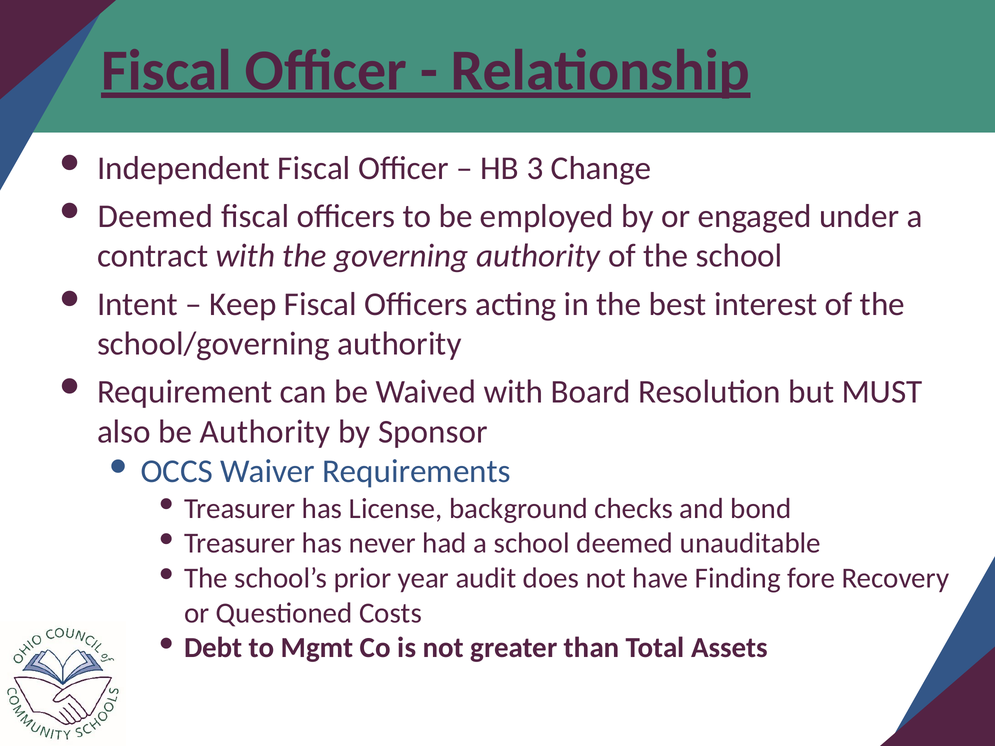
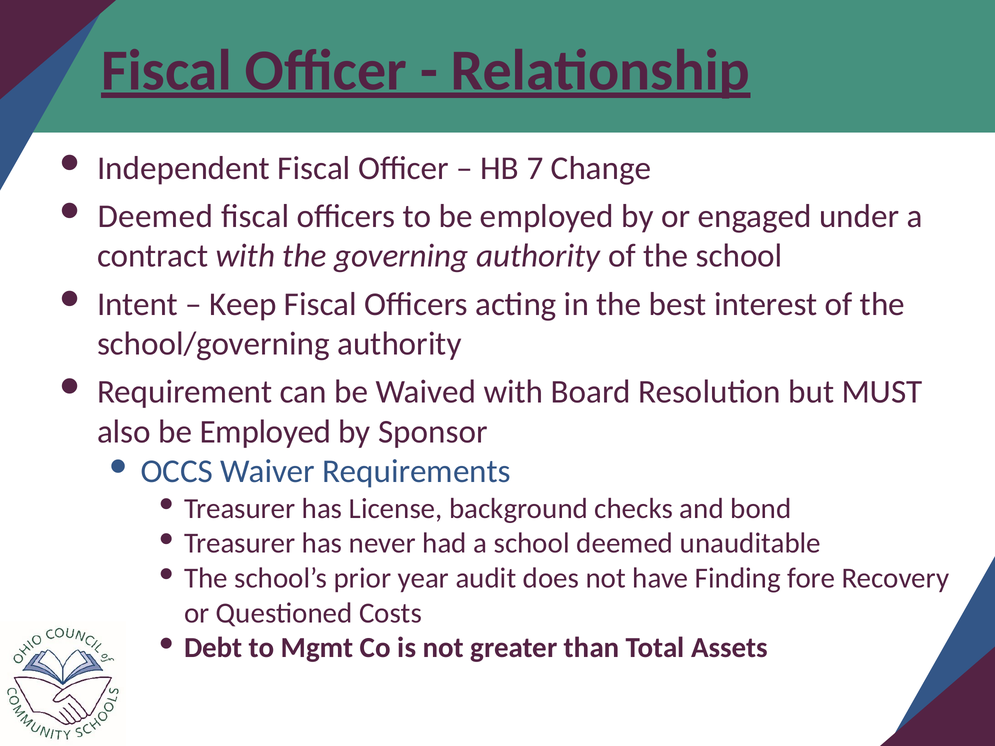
3: 3 -> 7 (535, 168)
also be Authority: Authority -> Employed (265, 432)
